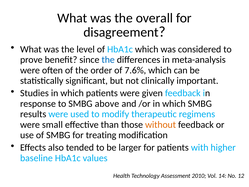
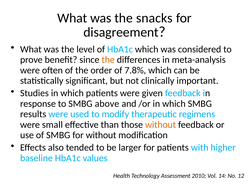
overall: overall -> snacks (154, 18)
the colour: blue -> orange (108, 60)
7.6%: 7.6% -> 7.8% (135, 70)
for treating: treating -> without (101, 135)
